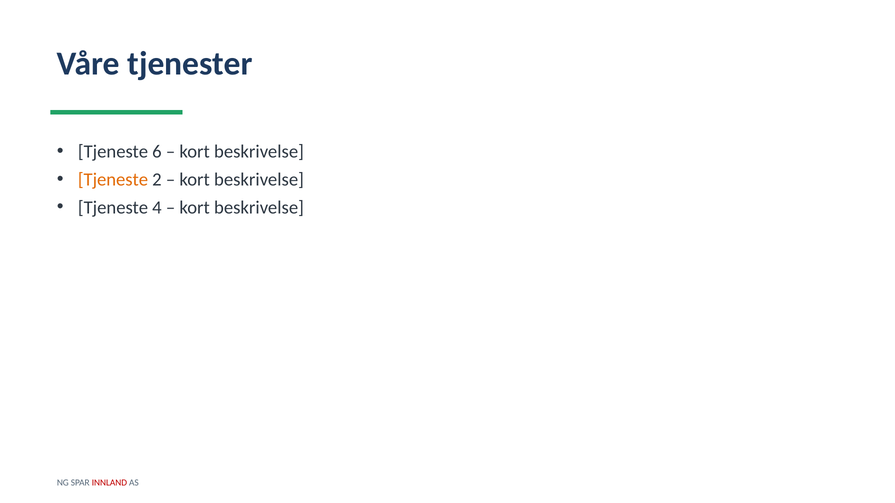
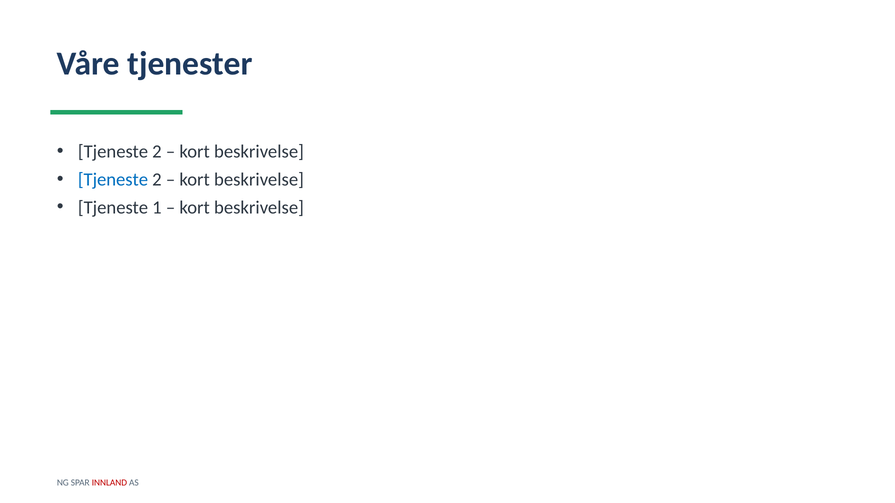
6: 6 -> 2 (157, 152)
Tjeneste colour: orange -> blue (113, 180)
4: 4 -> 1 (157, 208)
